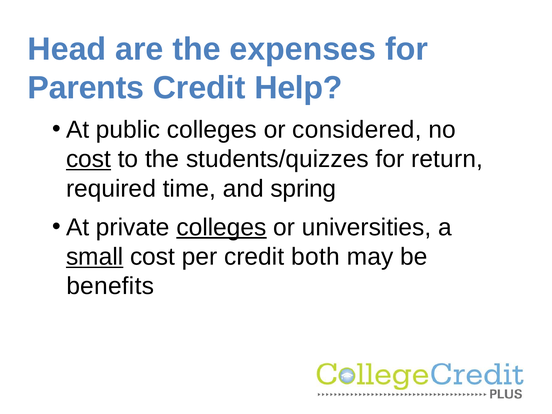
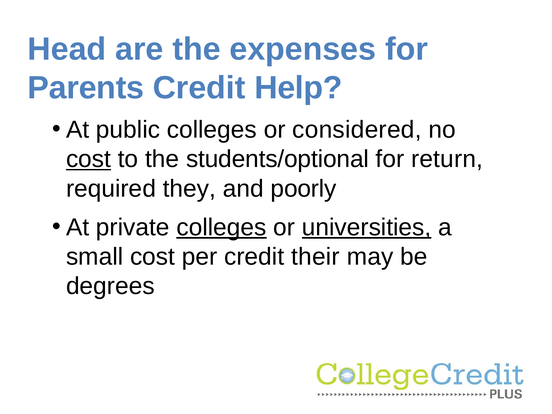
students/quizzes: students/quizzes -> students/optional (278, 159)
time: time -> they (189, 189)
spring: spring -> poorly (303, 189)
universities underline: none -> present (367, 227)
small underline: present -> none (95, 257)
both: both -> their (315, 257)
benefits: benefits -> degrees (110, 286)
